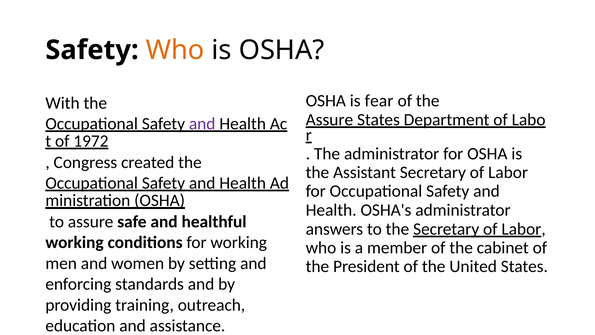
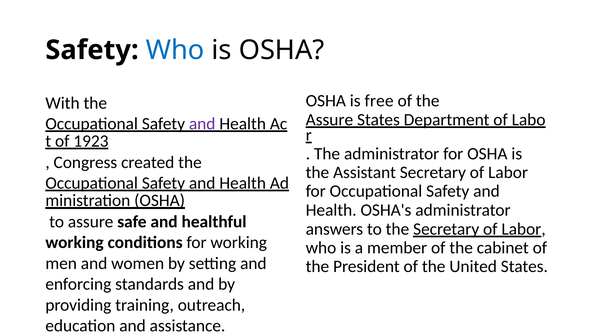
Who colour: orange -> blue (175, 50)
fear: fear -> free (379, 101)
1972: 1972 -> 1923 (91, 141)
